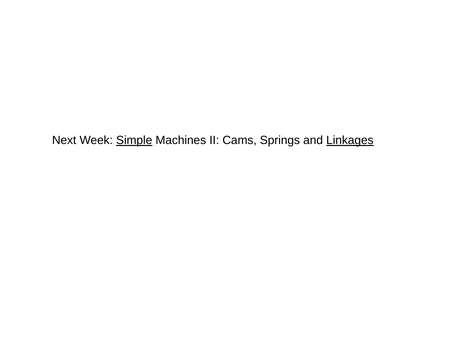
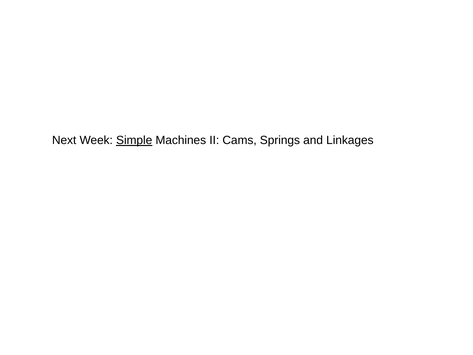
Linkages underline: present -> none (350, 140)
